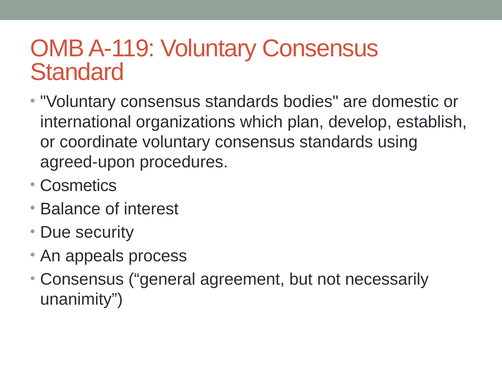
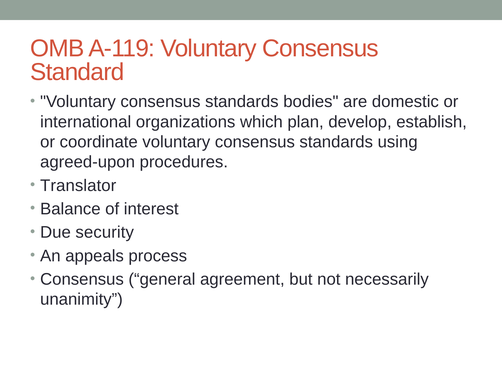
Cosmetics: Cosmetics -> Translator (78, 185)
